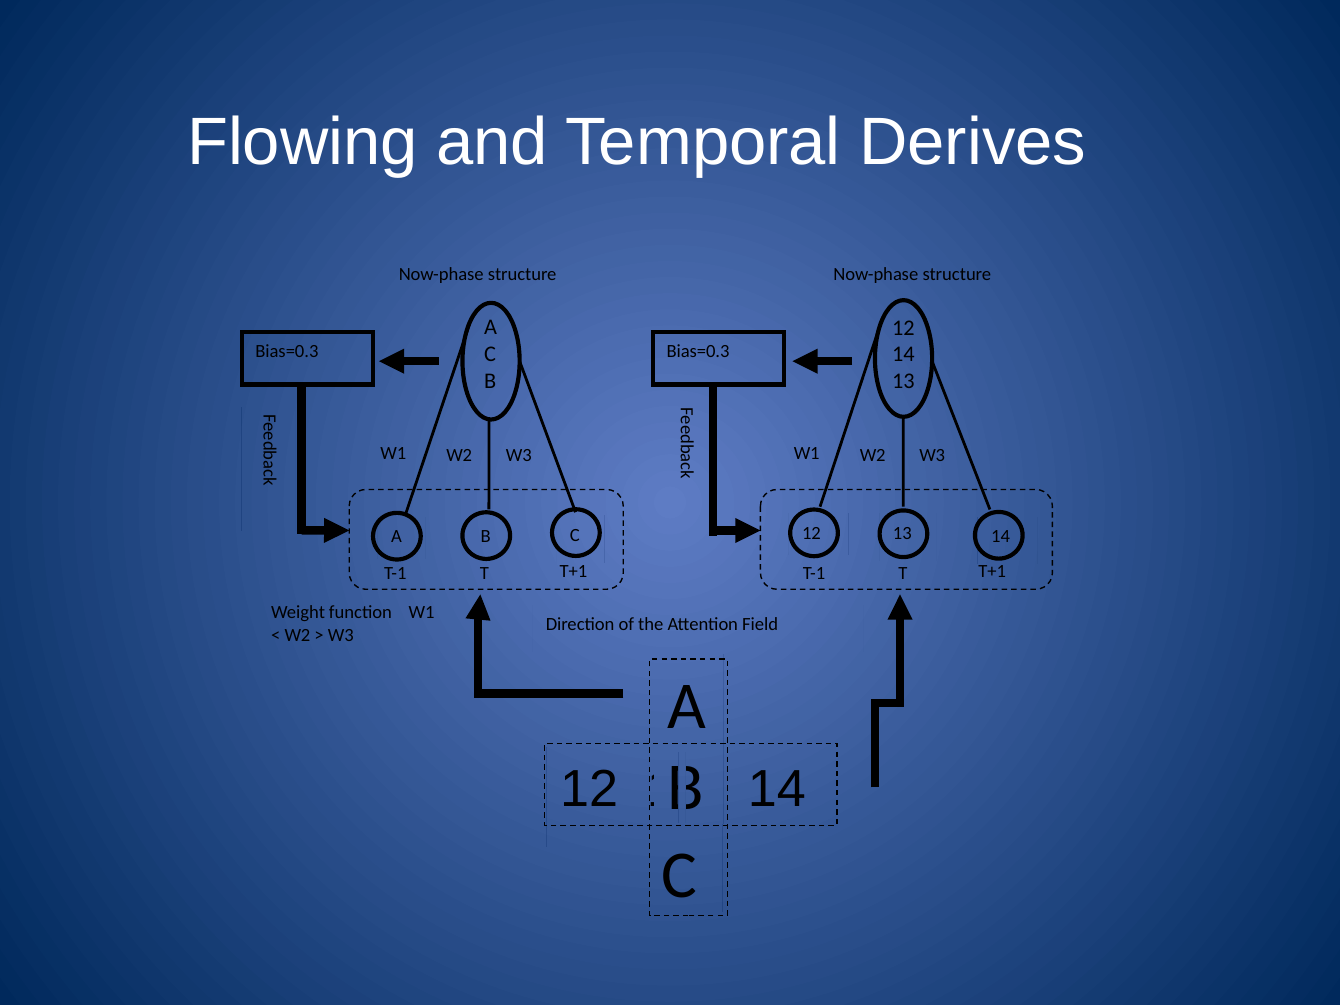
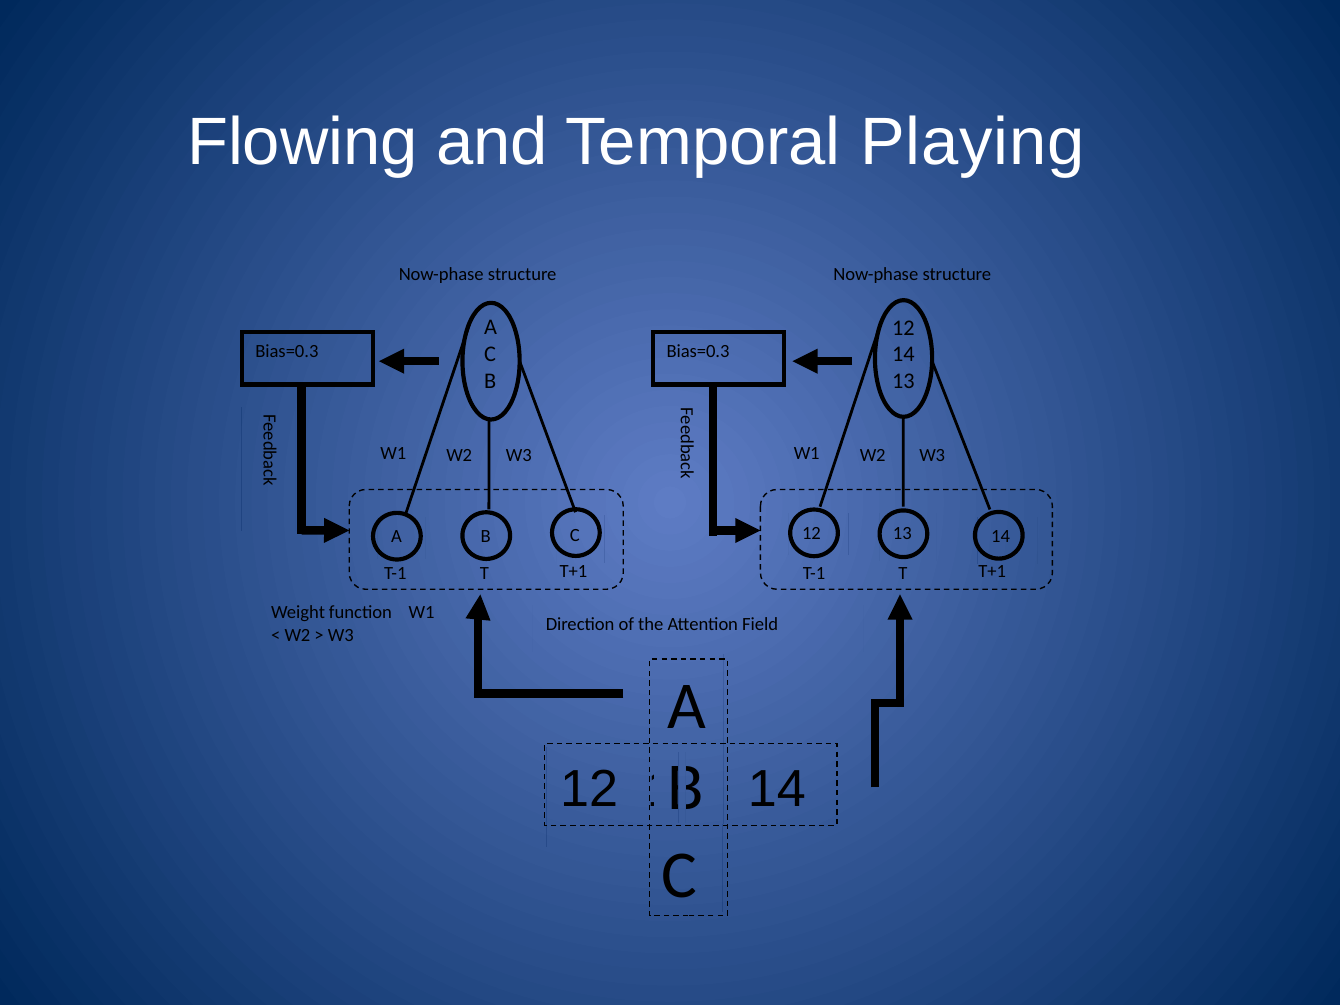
Derives: Derives -> Playing (973, 142)
